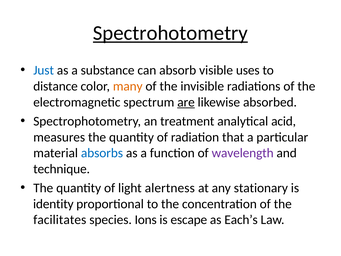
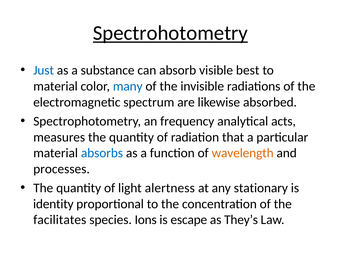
uses: uses -> best (248, 70)
distance: distance -> material (55, 86)
many colour: orange -> blue (128, 86)
are underline: present -> none (186, 102)
treatment: treatment -> frequency (187, 121)
acid: acid -> acts (284, 121)
wavelength colour: purple -> orange (243, 153)
technique: technique -> processes (62, 169)
Each’s: Each’s -> They’s (241, 220)
